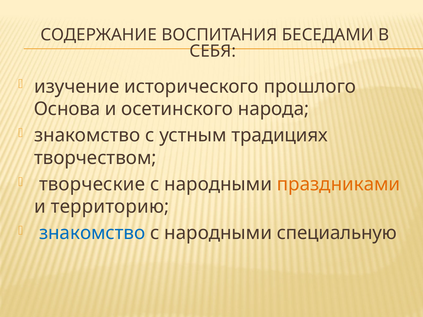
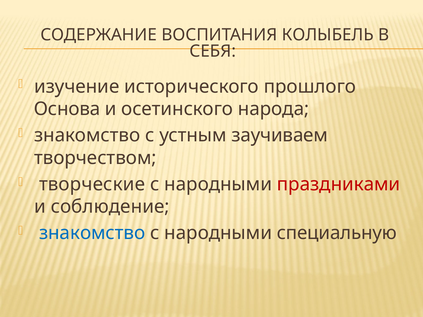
БЕСЕДАМИ: БЕСЕДАМИ -> КОЛЫБЕЛЬ (328, 35)
традициях: традициях -> заучиваем (280, 135)
праздниками colour: orange -> red (339, 184)
территорию: территорию -> соблюдение (110, 207)
